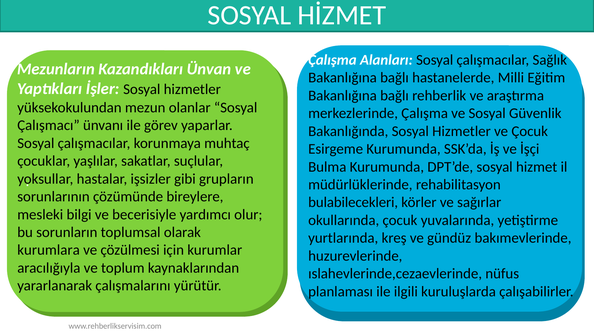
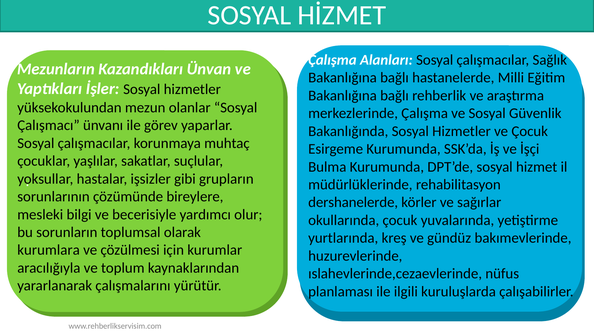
bulabilecekleri: bulabilecekleri -> dershanelerde (353, 203)
